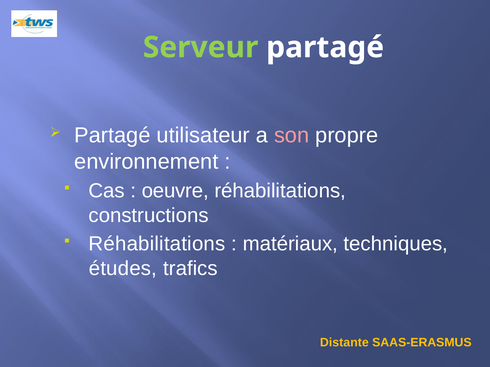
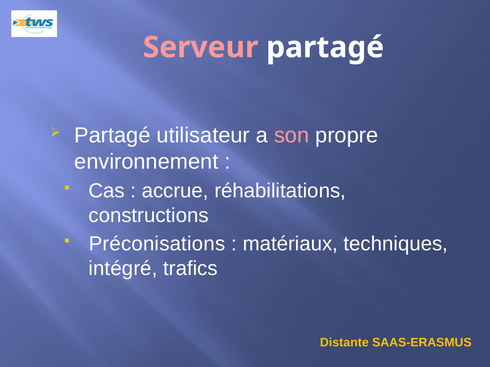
Serveur colour: light green -> pink (201, 47)
oeuvre: oeuvre -> accrue (175, 191)
Réhabilitations: Réhabilitations -> Préconisations (157, 244)
études: études -> intégré (123, 269)
